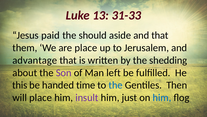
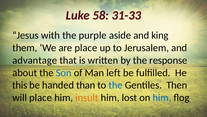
13: 13 -> 58 (101, 15)
paid: paid -> with (50, 35)
should: should -> purple (93, 35)
and that: that -> king (160, 35)
shedding: shedding -> response (168, 60)
Son colour: purple -> blue (64, 72)
time: time -> than (86, 85)
insult colour: purple -> orange (87, 97)
just: just -> lost (129, 97)
